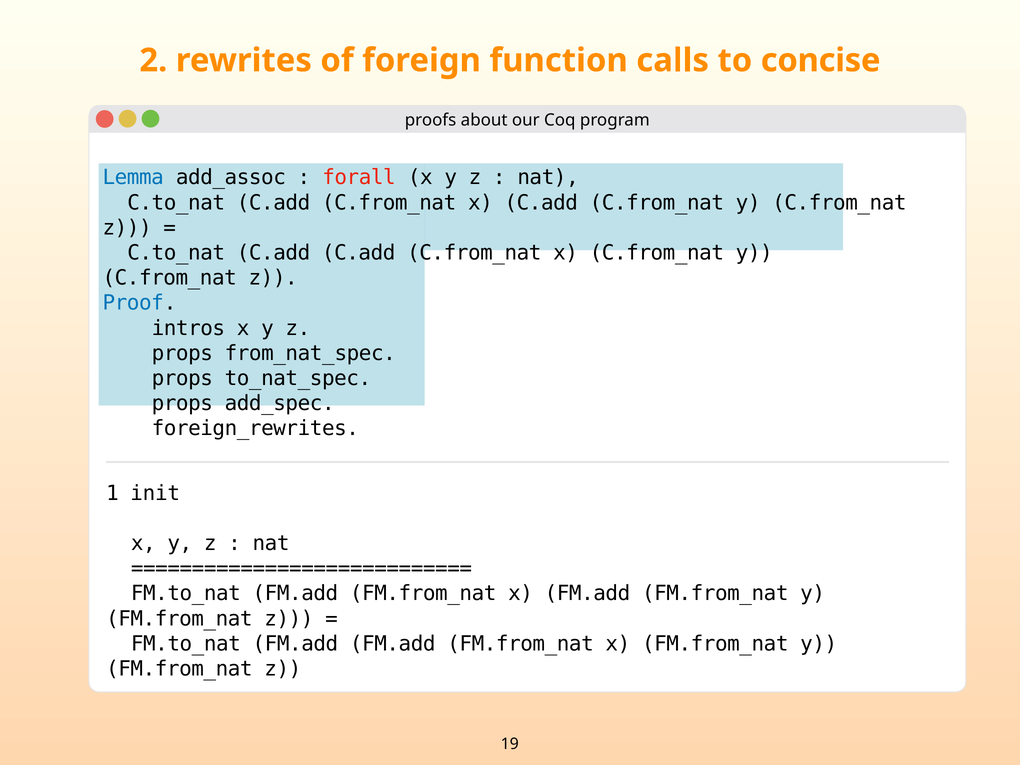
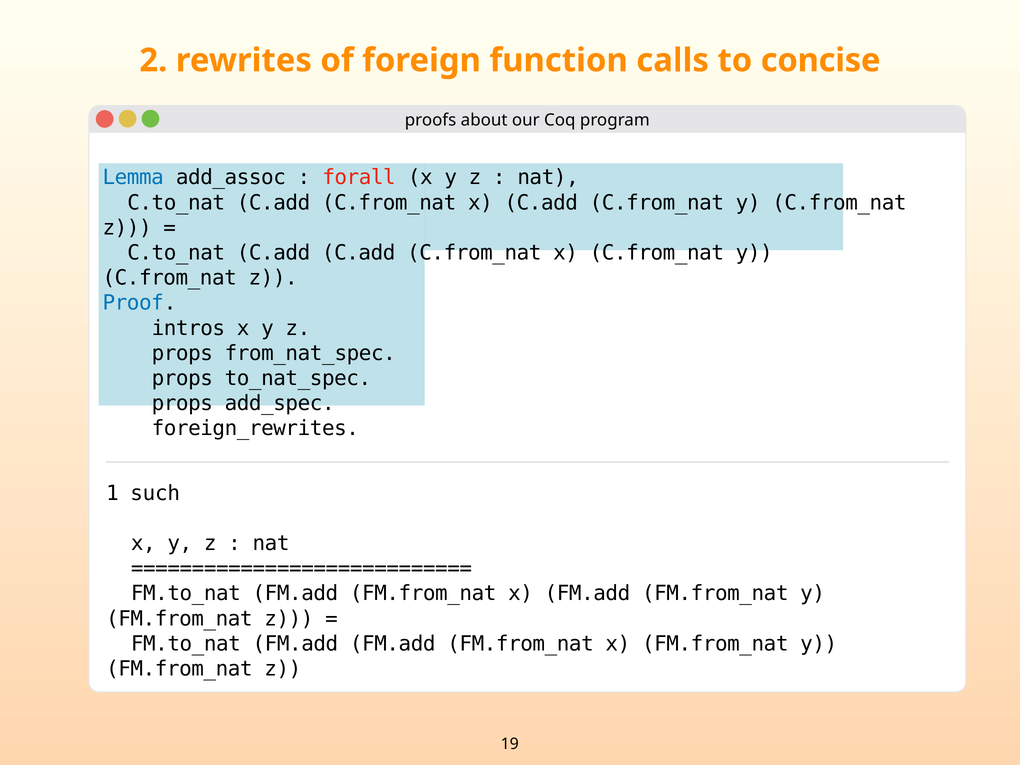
init: init -> such (155, 493)
